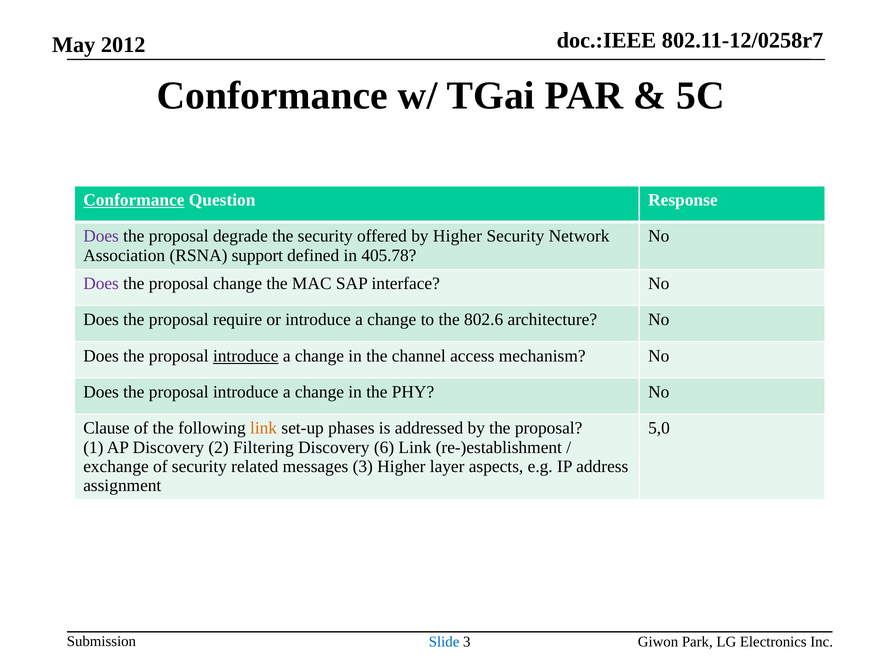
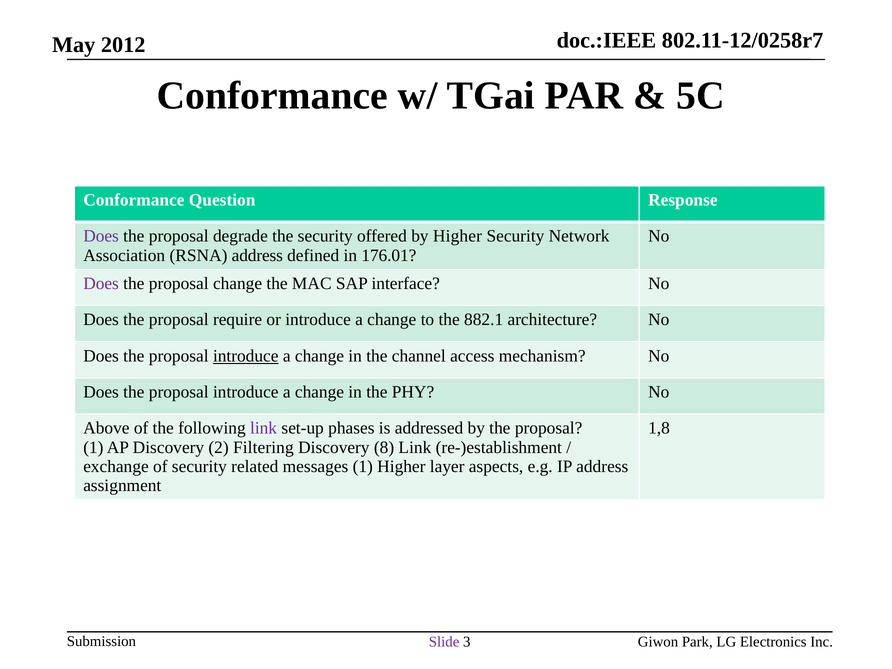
Conformance underline: present -> none (134, 200)
RSNA support: support -> address (257, 255)
405.78: 405.78 -> 176.01 (389, 255)
802.6: 802.6 -> 882.1 (484, 320)
Clause: Clause -> Above (106, 428)
link colour: orange -> purple (264, 428)
5,0: 5,0 -> 1,8 (659, 428)
6: 6 -> 8 (384, 447)
messages 3: 3 -> 1 (363, 467)
Slide colour: blue -> purple (444, 642)
